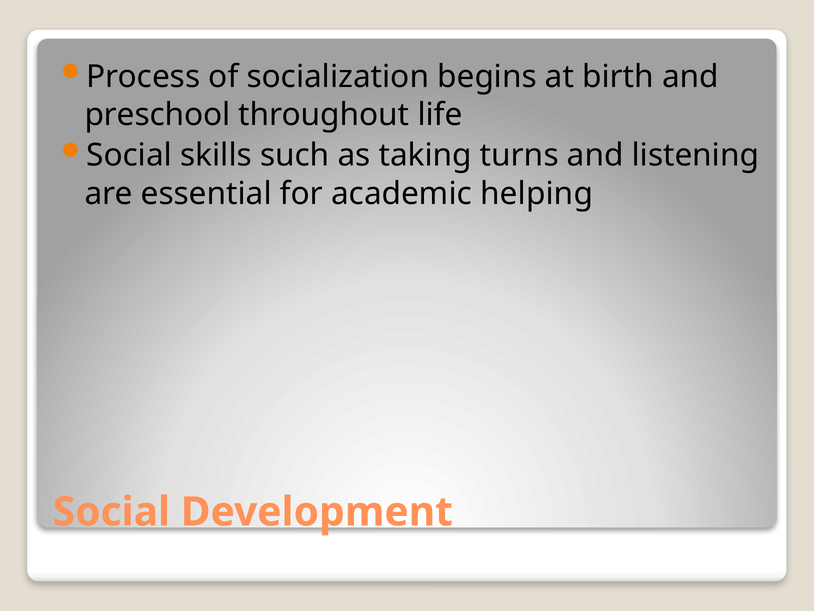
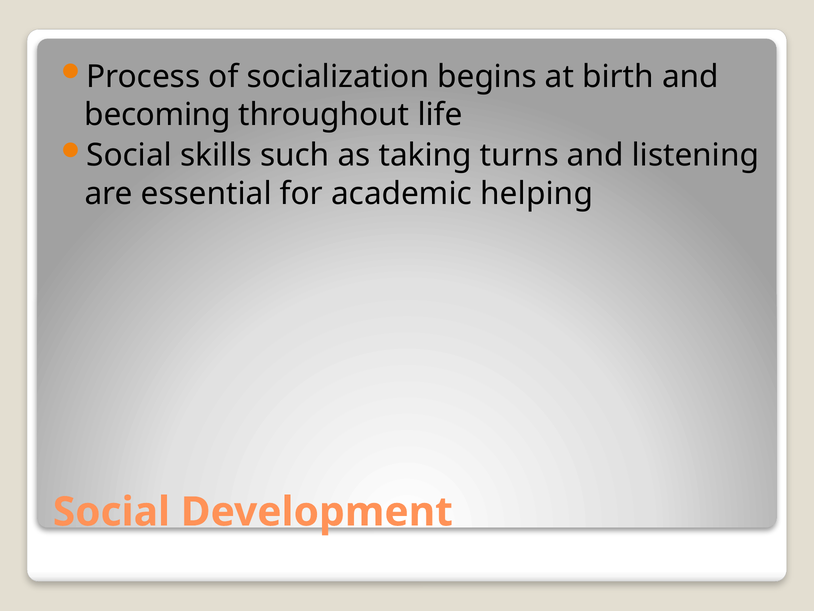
preschool: preschool -> becoming (158, 115)
